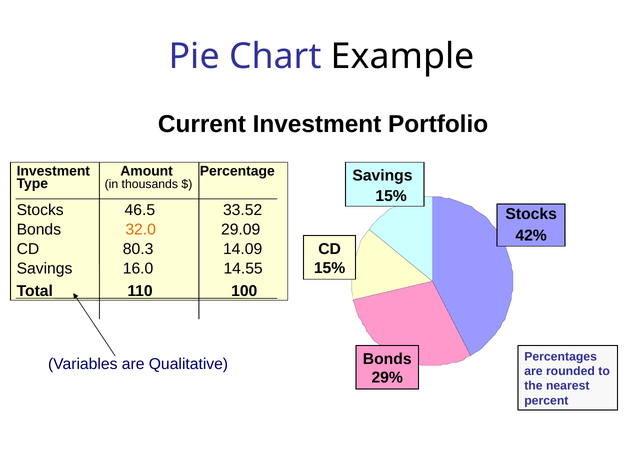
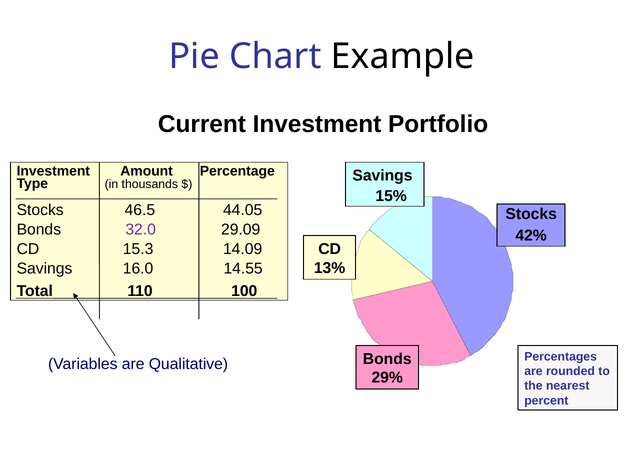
33.52: 33.52 -> 44.05 (243, 210)
32.0 colour: orange -> purple (141, 229)
80.3: 80.3 -> 15.3 (138, 249)
15%: 15% -> 13% (330, 268)
